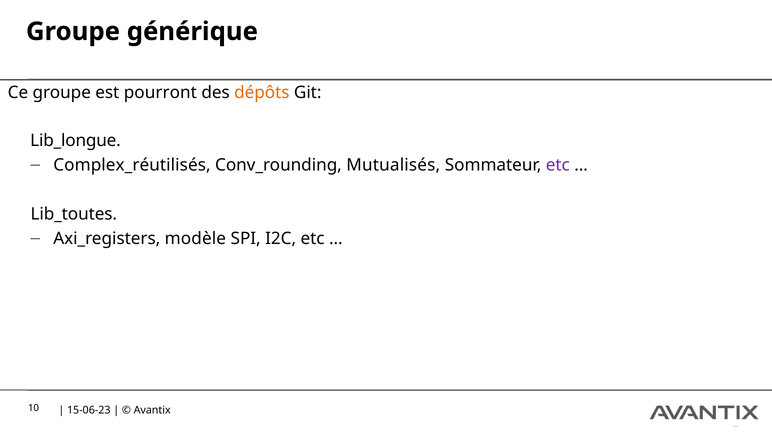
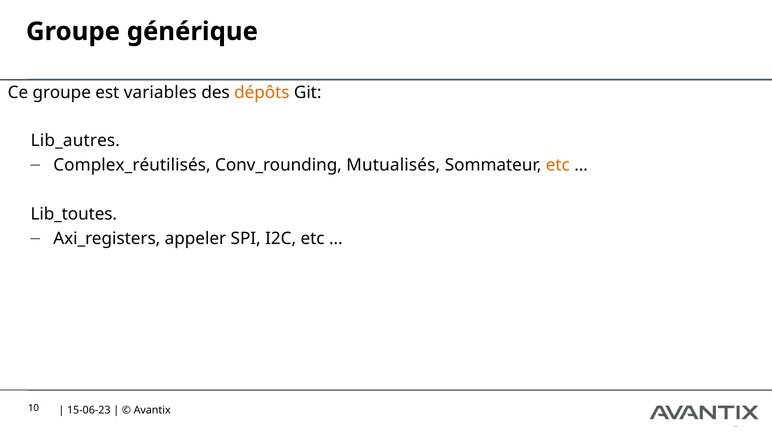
pourront: pourront -> variables (160, 93)
Lib_longue: Lib_longue -> Lib_autres (75, 141)
etc colour: purple -> orange (558, 165)
modèle: modèle -> appeler (195, 239)
